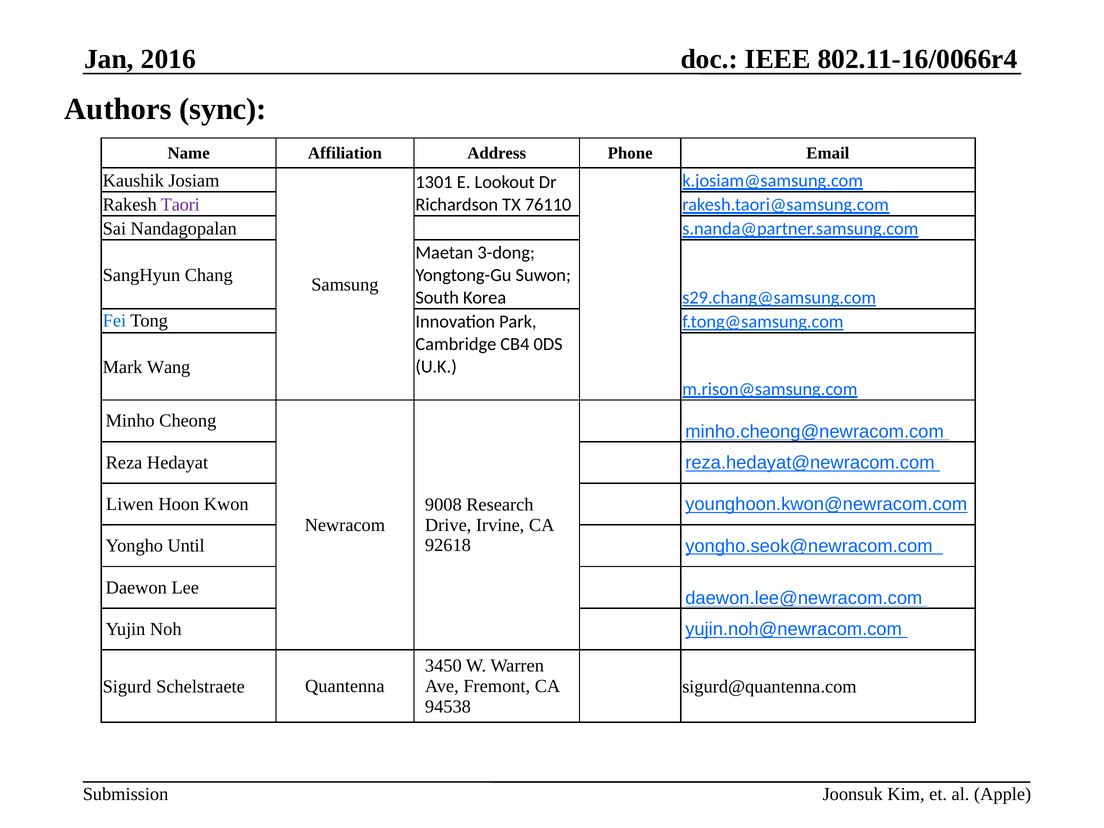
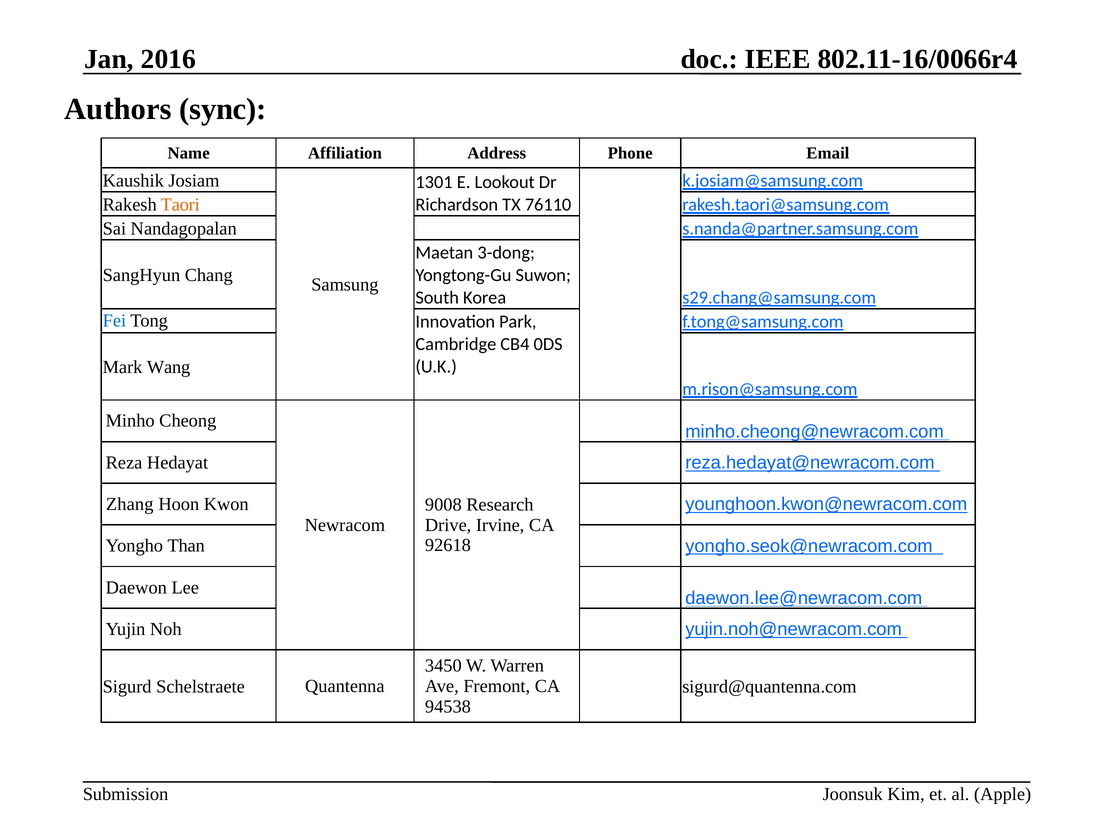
Taori colour: purple -> orange (180, 205)
Liwen: Liwen -> Zhang (130, 504)
Until: Until -> Than (186, 546)
